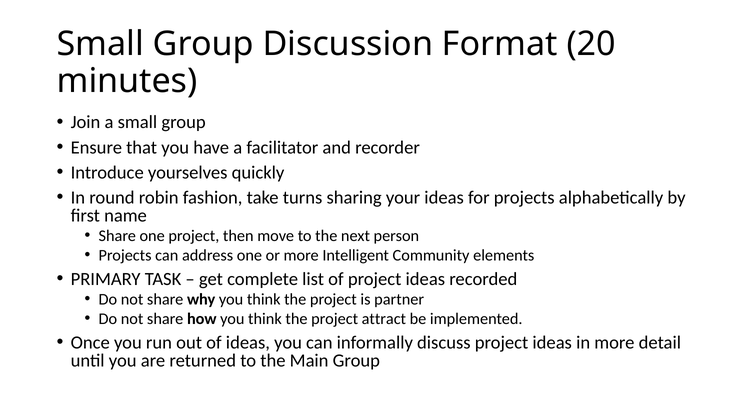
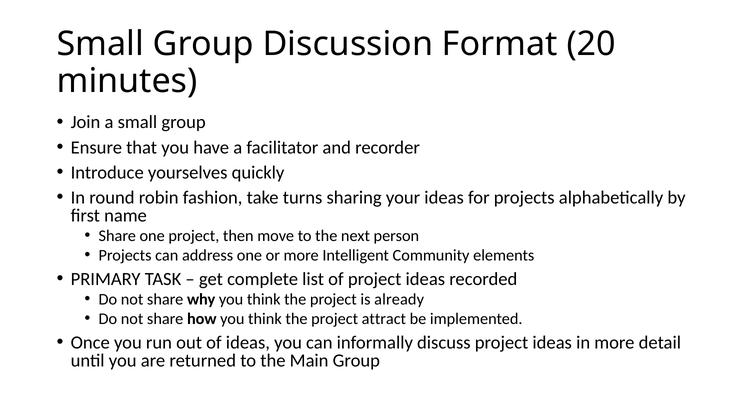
partner: partner -> already (399, 300)
